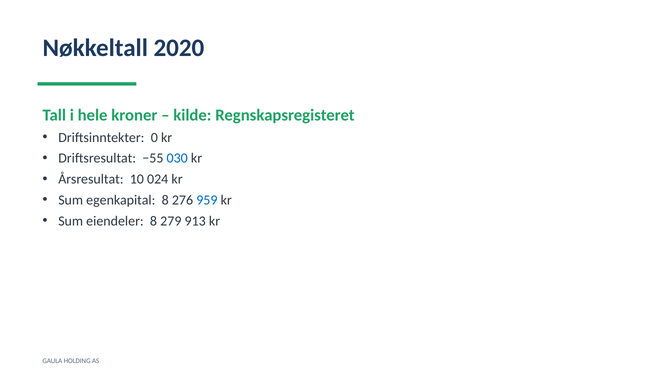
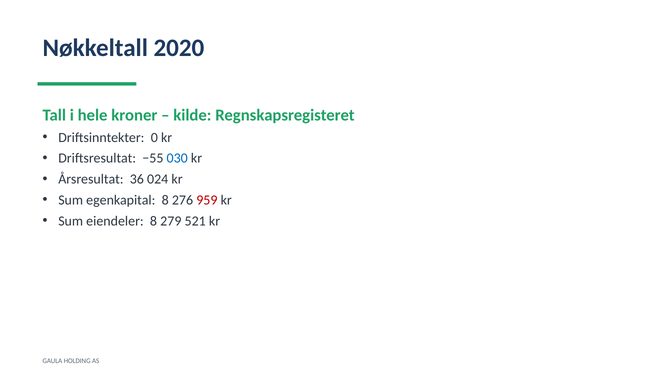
10: 10 -> 36 (137, 179)
959 colour: blue -> red (207, 200)
913: 913 -> 521 (195, 221)
